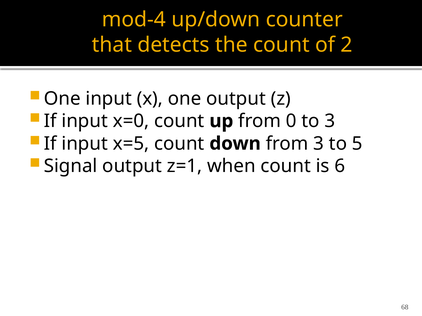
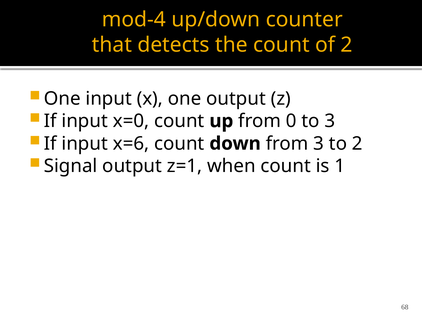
x=5: x=5 -> x=6 (131, 144)
to 5: 5 -> 2 (357, 144)
6: 6 -> 1 (340, 166)
